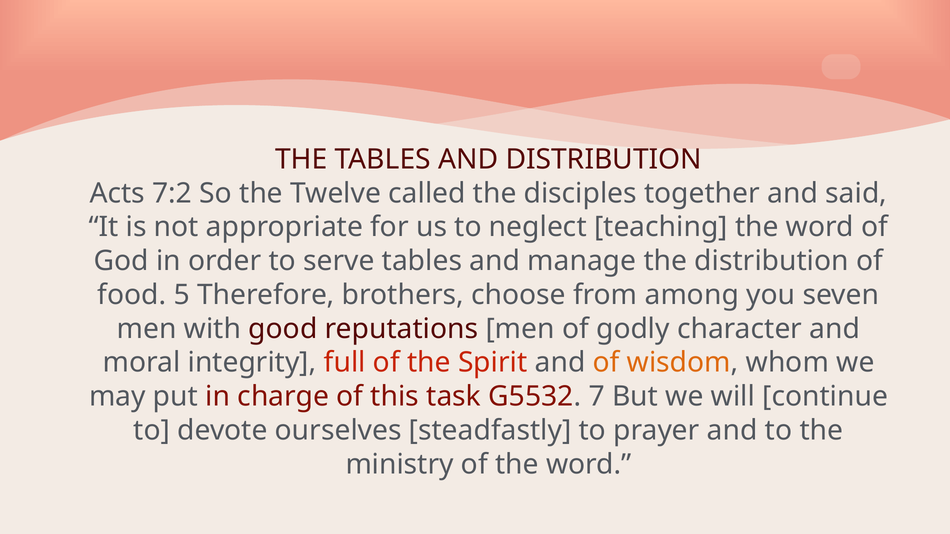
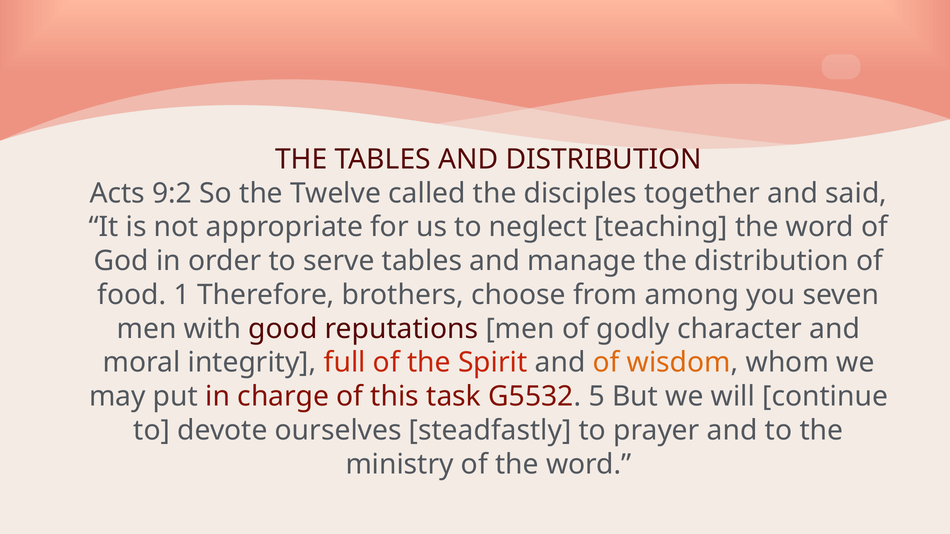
7:2: 7:2 -> 9:2 (172, 193)
5: 5 -> 1 (182, 295)
7: 7 -> 5 (597, 397)
